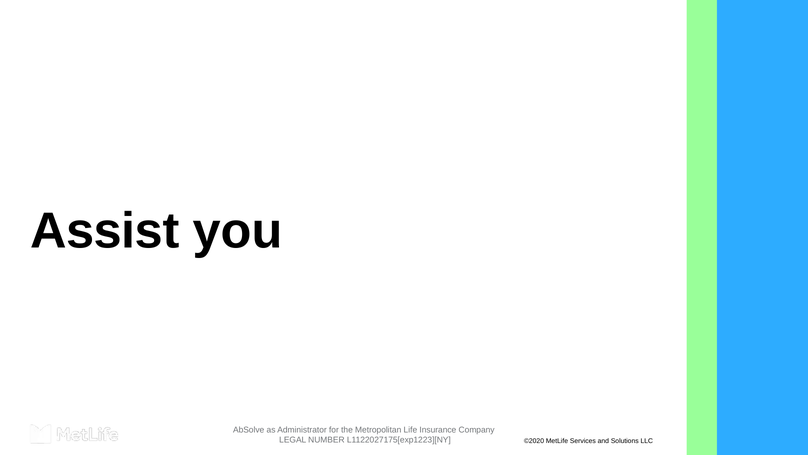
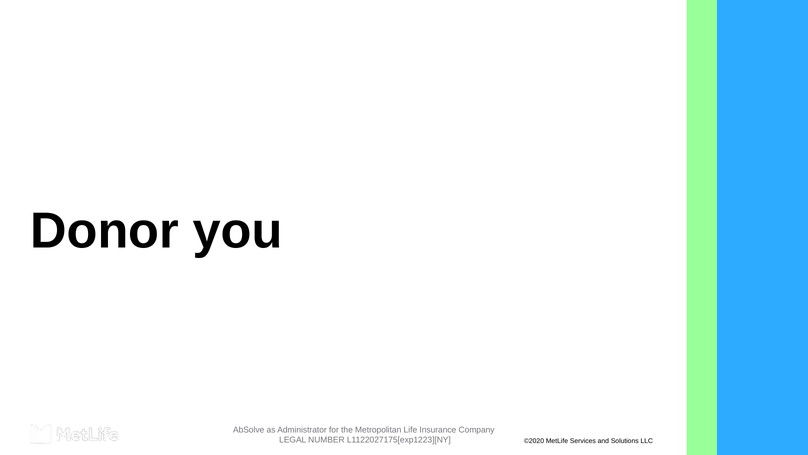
Assist: Assist -> Donor (105, 231)
